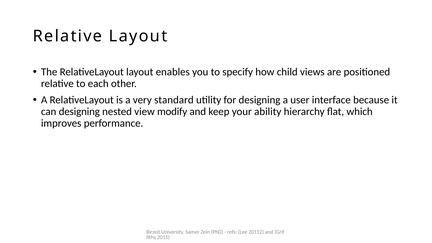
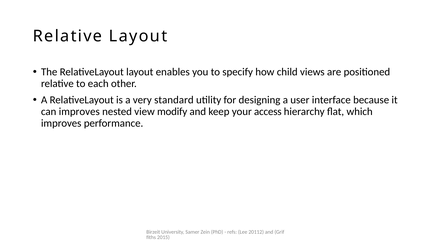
can designing: designing -> improves (79, 112)
ability: ability -> access (268, 112)
